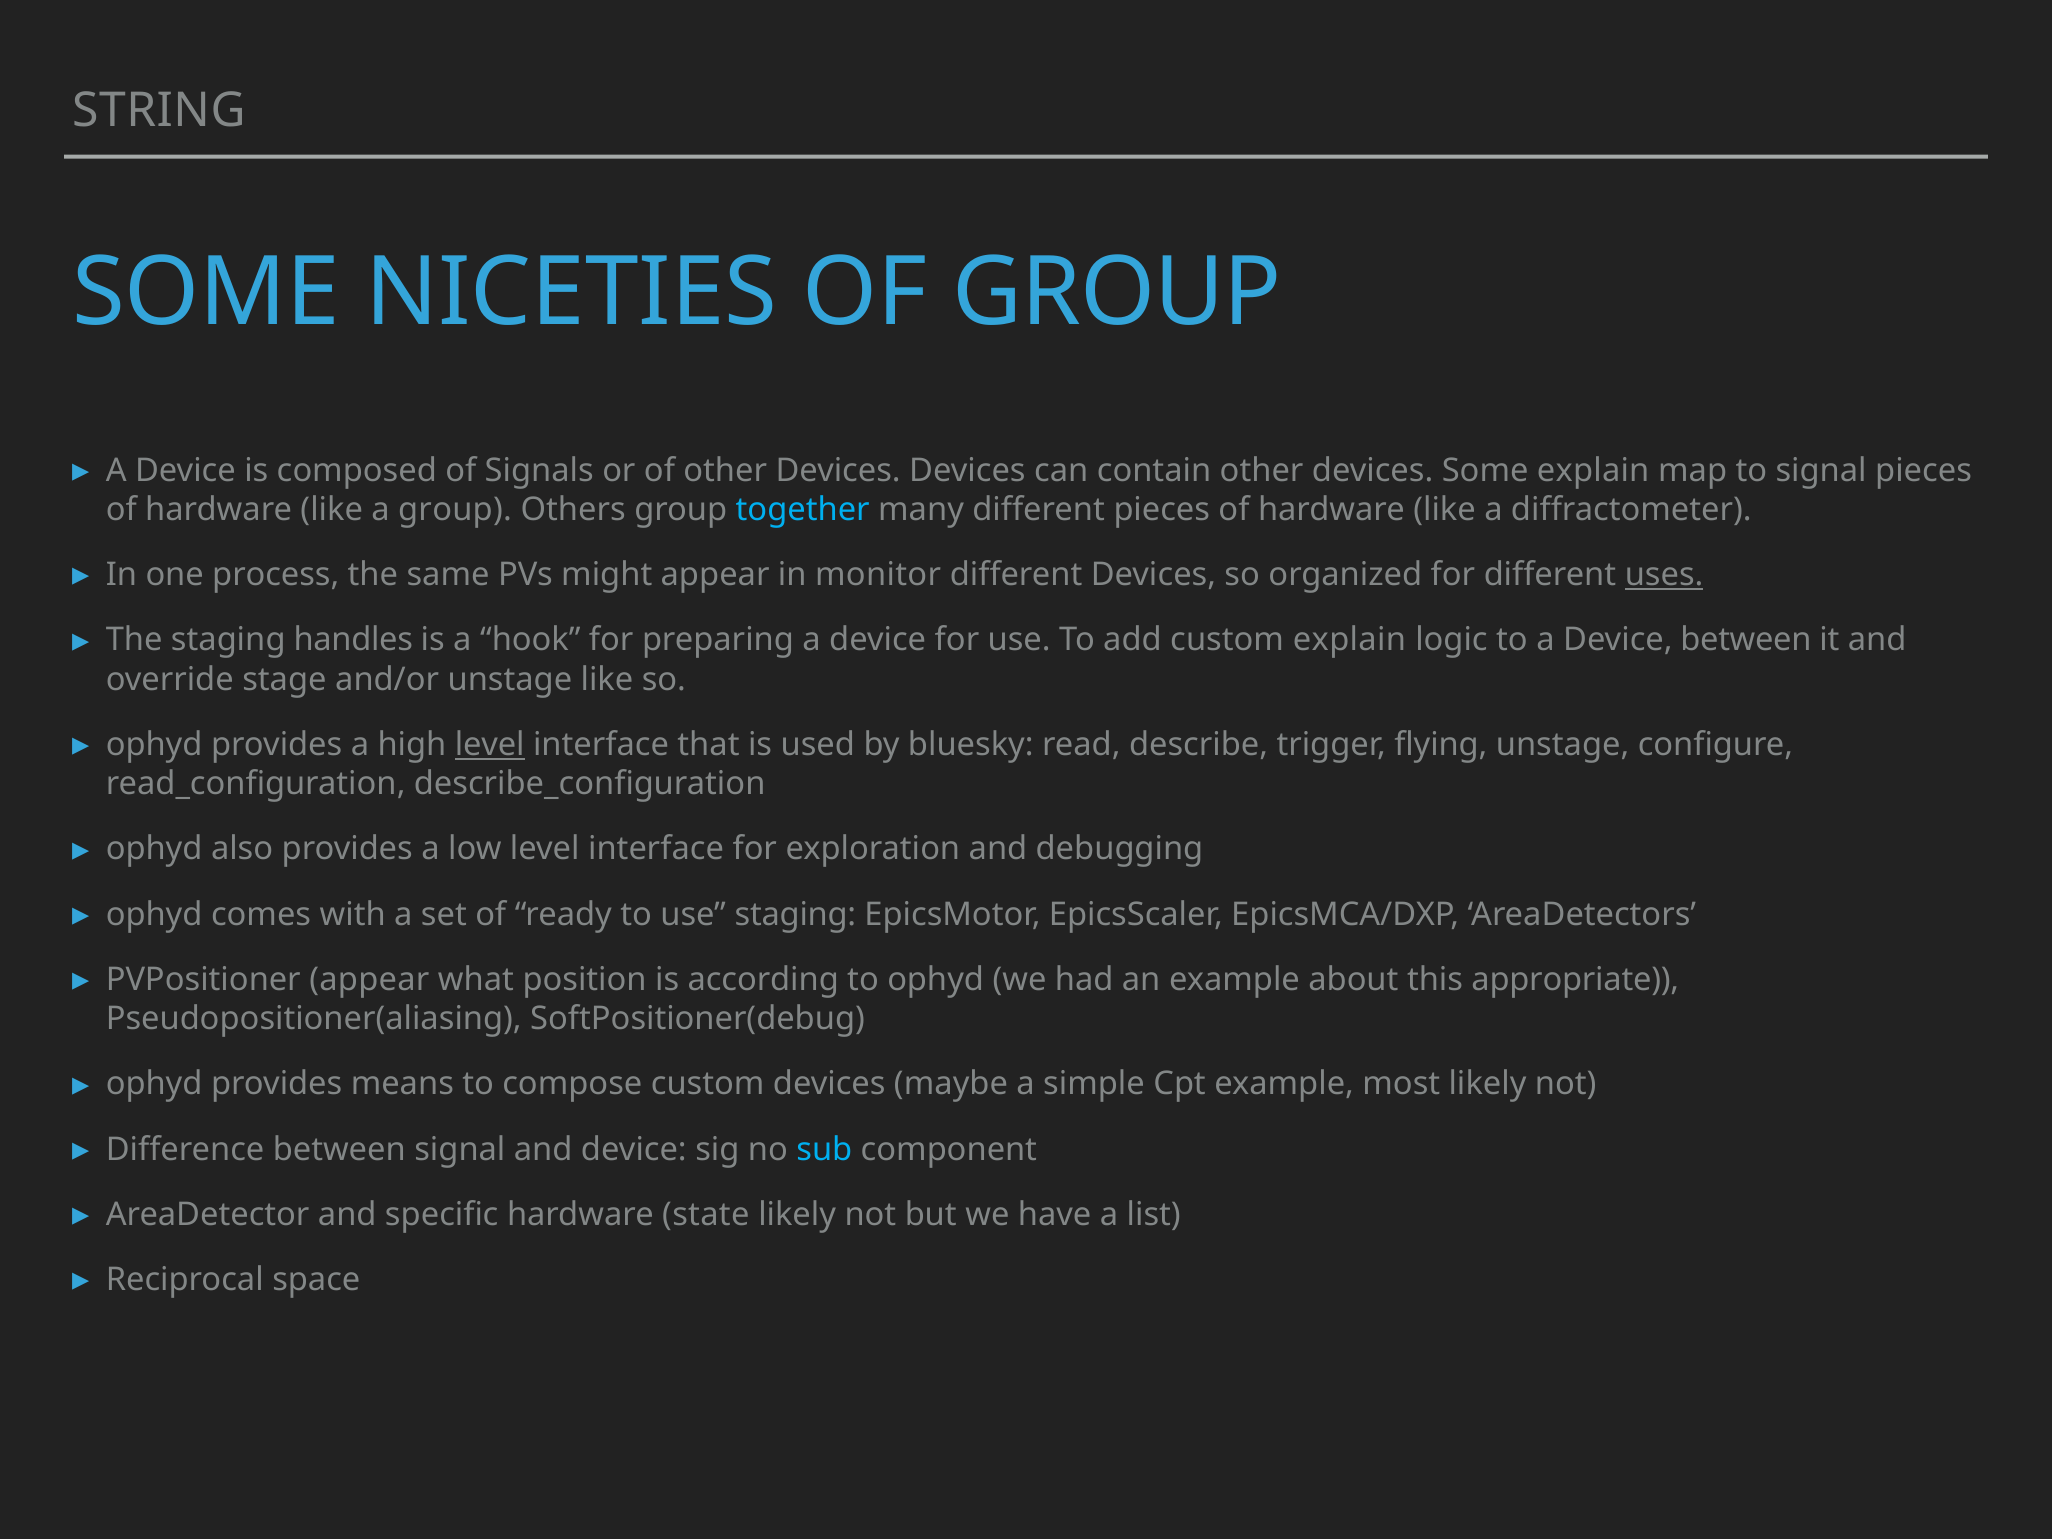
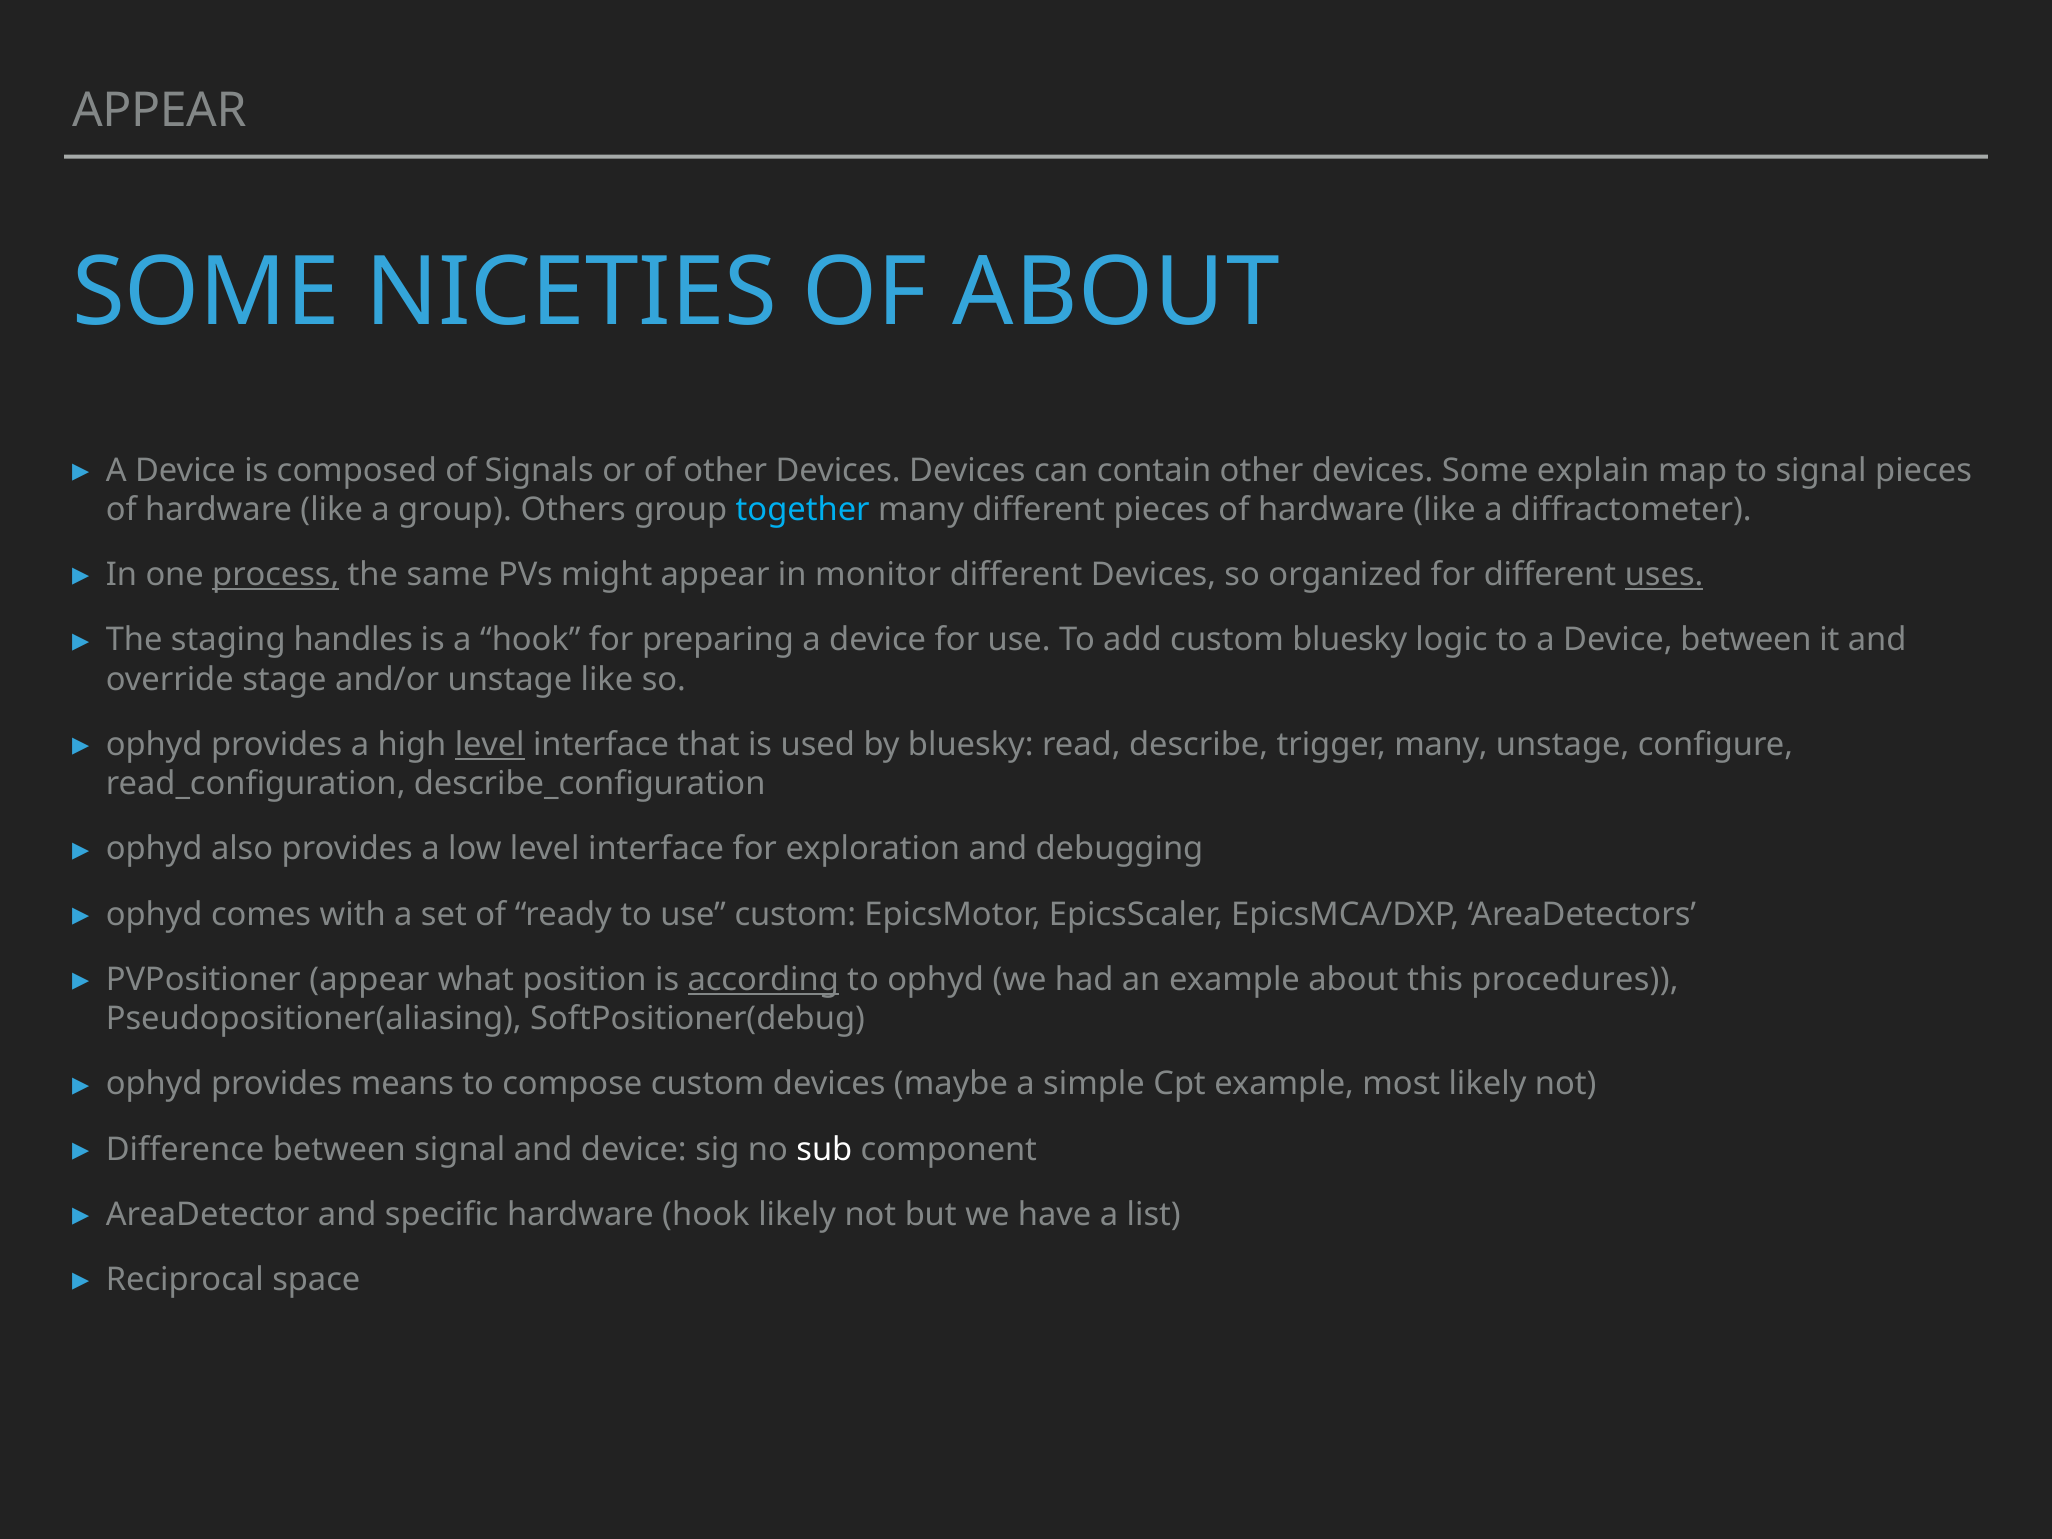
STRING: STRING -> APPEAR (159, 111)
OF GROUP: GROUP -> ABOUT (1116, 293)
process underline: none -> present (276, 575)
custom explain: explain -> bluesky (1350, 640)
trigger flying: flying -> many (1441, 744)
use staging: staging -> custom (795, 914)
according underline: none -> present (763, 979)
appropriate: appropriate -> procedures (1575, 979)
sub colour: light blue -> white (824, 1149)
hardware state: state -> hook (706, 1214)
